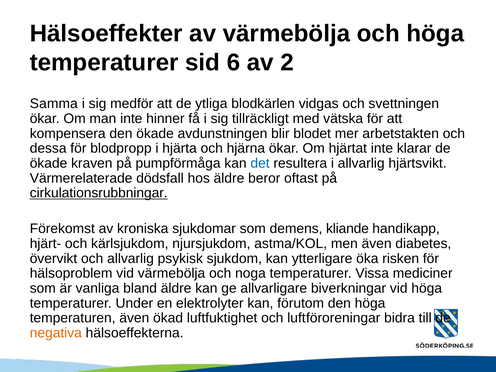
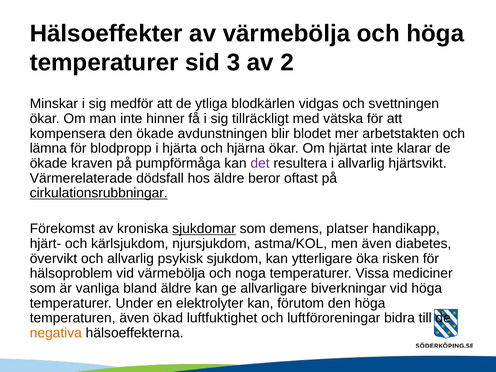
6: 6 -> 3 (233, 62)
Samma: Samma -> Minskar (54, 104)
dessa: dessa -> lämna (48, 148)
det colour: blue -> purple (260, 163)
sjukdomar underline: none -> present (204, 229)
kliande: kliande -> platser (347, 229)
